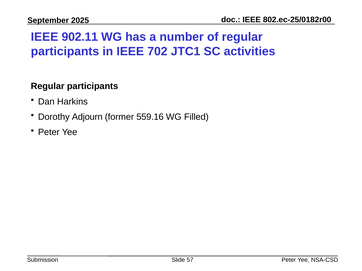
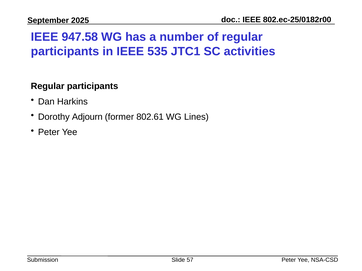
902.11: 902.11 -> 947.58 (80, 37)
702: 702 -> 535 (157, 52)
559.16: 559.16 -> 802.61 (150, 117)
Filled: Filled -> Lines (196, 117)
